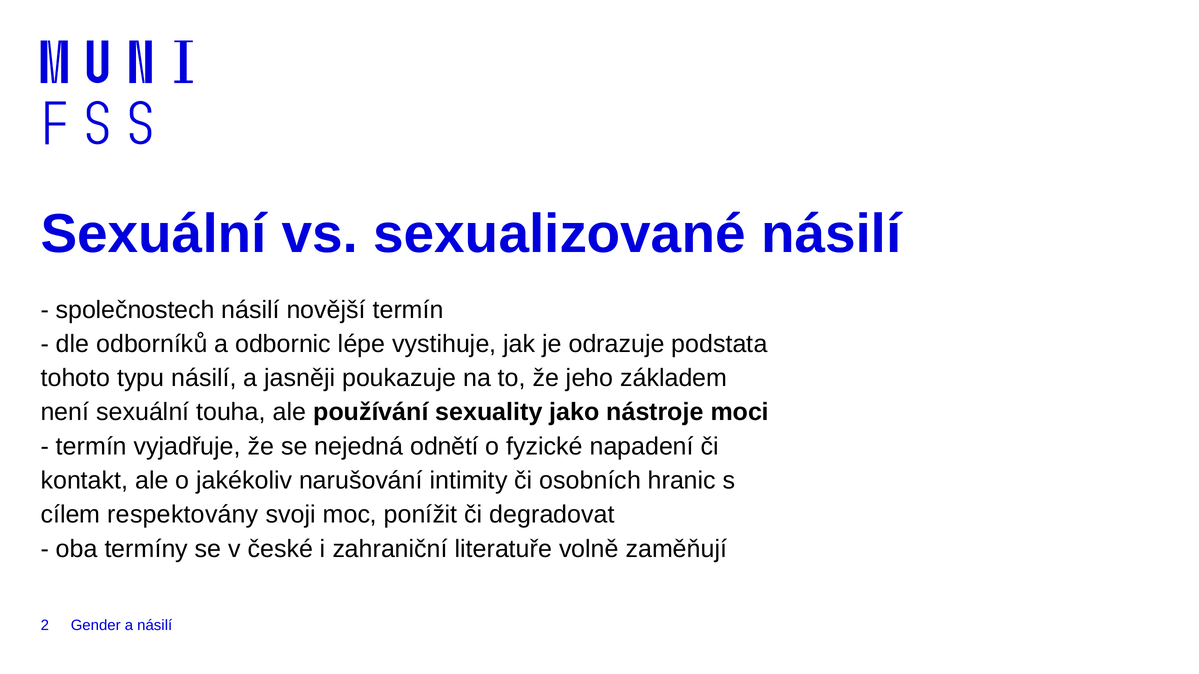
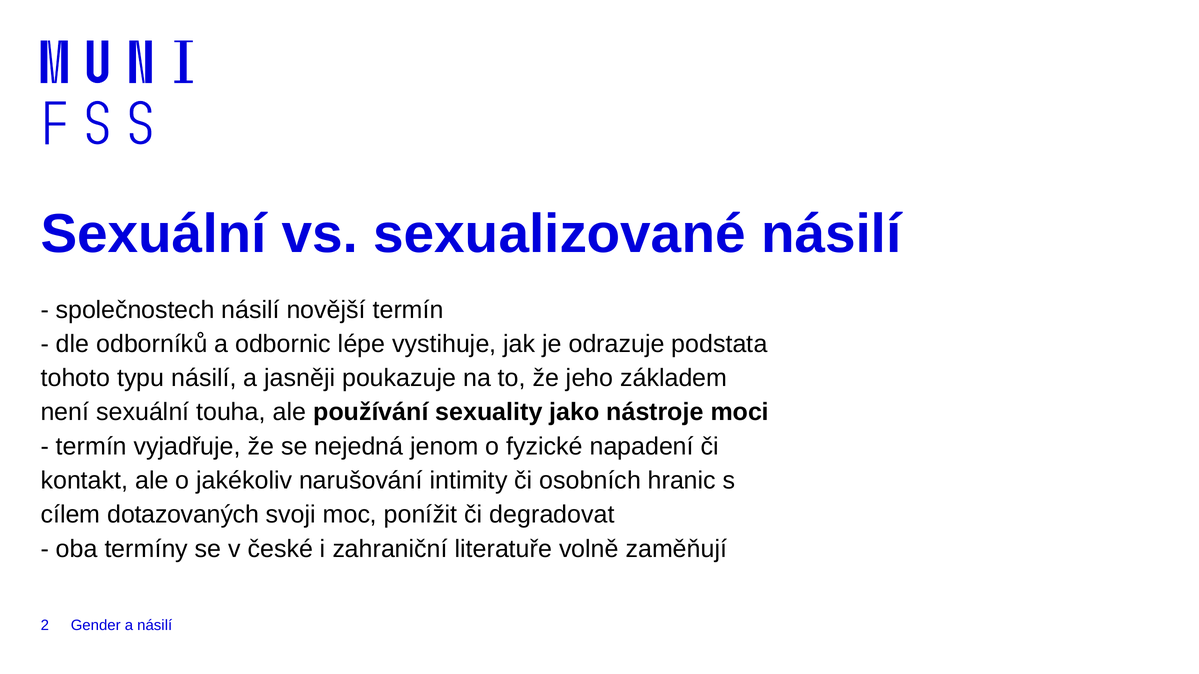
odnětí: odnětí -> jenom (444, 447)
respektovány: respektovány -> dotazovaných (183, 515)
